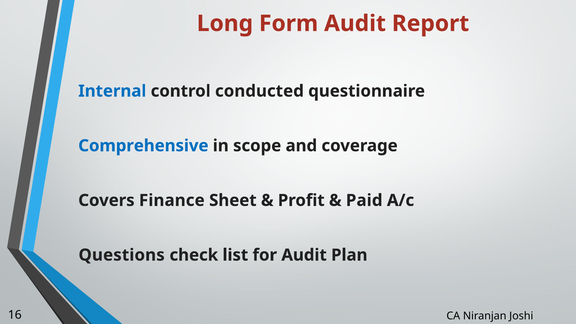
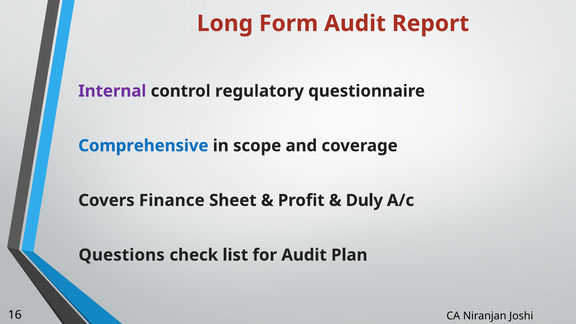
Internal colour: blue -> purple (112, 91)
conducted: conducted -> regulatory (259, 91)
Paid: Paid -> Duly (364, 200)
